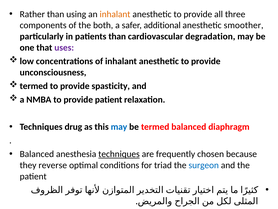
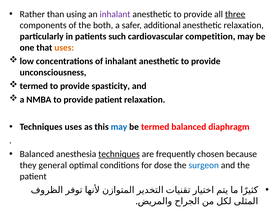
inhalant colour: orange -> purple (115, 14)
three underline: none -> present (235, 14)
anesthetic smoother: smoother -> relaxation (244, 25)
patients than: than -> such (117, 36)
degradation: degradation -> competition (210, 36)
uses colour: purple -> orange (64, 47)
Techniques drug: drug -> uses (73, 127)
reverse: reverse -> general (53, 165)
triad: triad -> dose (163, 165)
